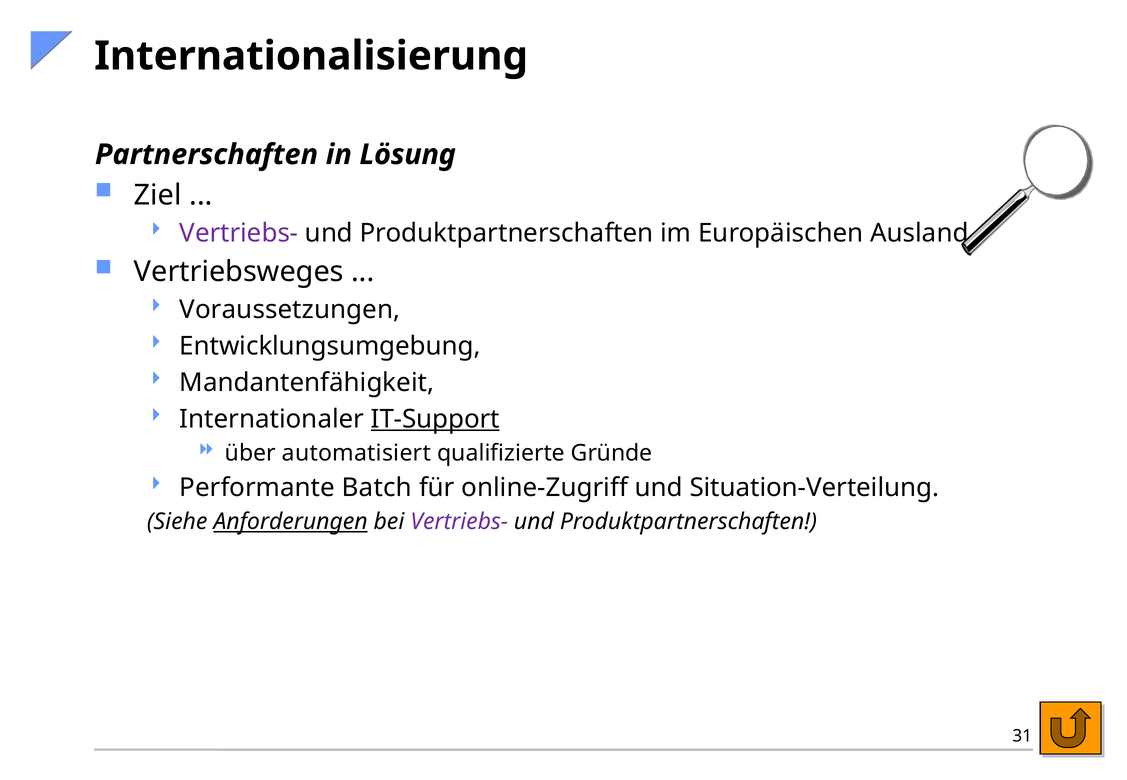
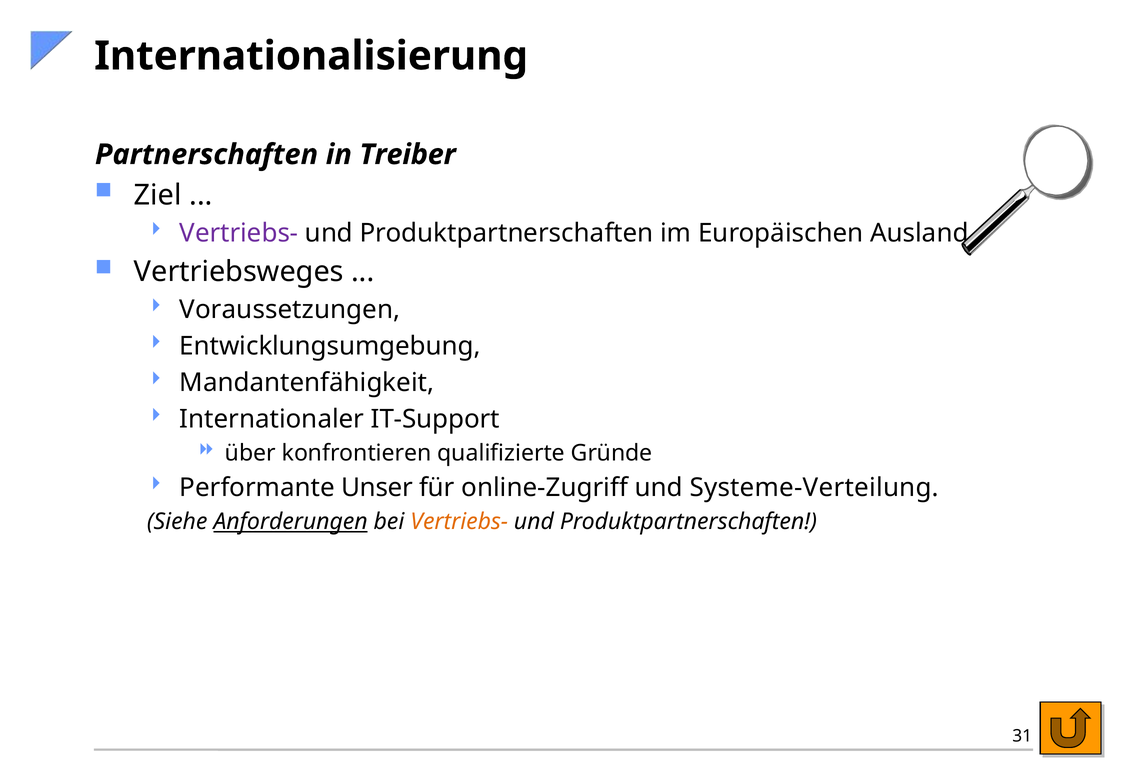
Lösung: Lösung -> Treiber (408, 155)
IT-Support underline: present -> none (435, 419)
automatisiert: automatisiert -> konfrontieren (357, 453)
Batch: Batch -> Unser (377, 488)
Situation-Verteilung: Situation-Verteilung -> Systeme-Verteilung (814, 488)
Vertriebs- colour: purple -> orange (459, 522)
